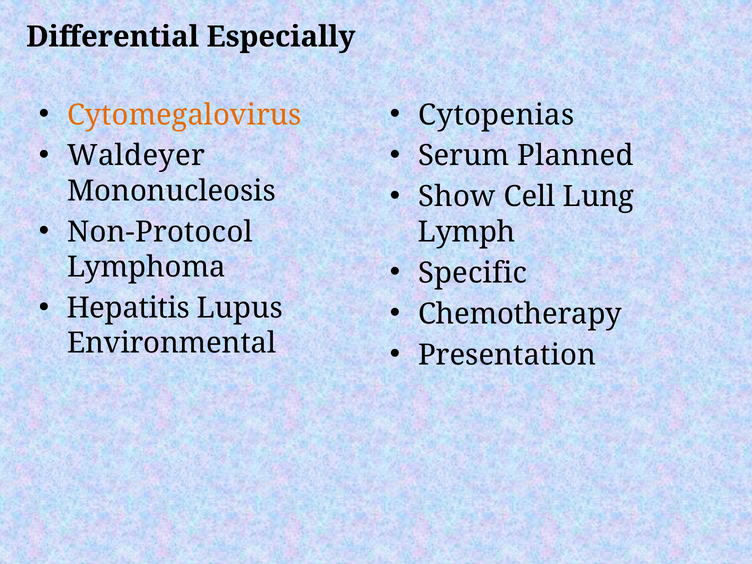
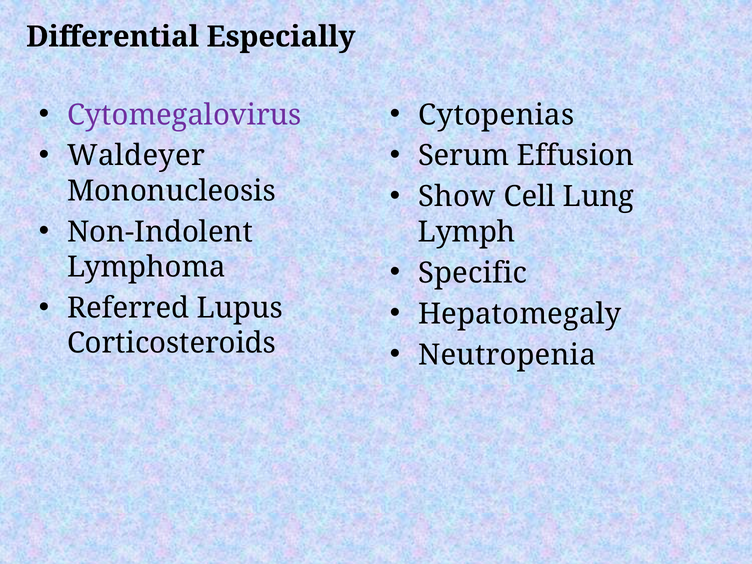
Cytomegalovirus colour: orange -> purple (184, 115)
Planned: Planned -> Effusion (576, 156)
Non-Protocol: Non-Protocol -> Non-Indolent (160, 232)
Hepatitis: Hepatitis -> Referred (128, 308)
Chemotherapy: Chemotherapy -> Hepatomegaly (520, 314)
Environmental: Environmental -> Corticosteroids (172, 343)
Presentation: Presentation -> Neutropenia (507, 355)
